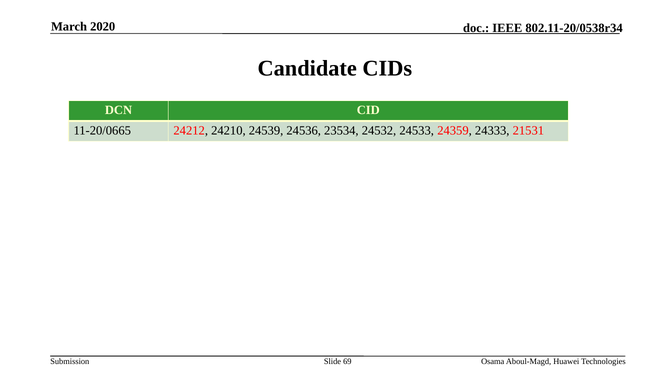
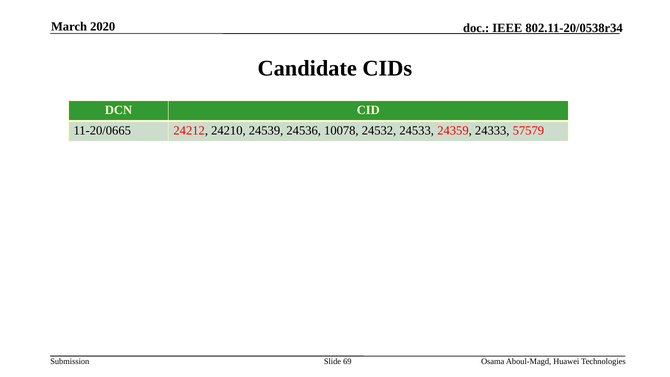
23534: 23534 -> 10078 (341, 131)
21531: 21531 -> 57579 (528, 131)
